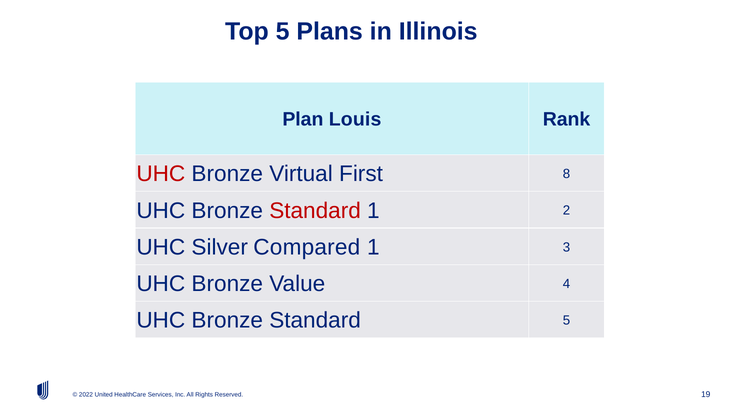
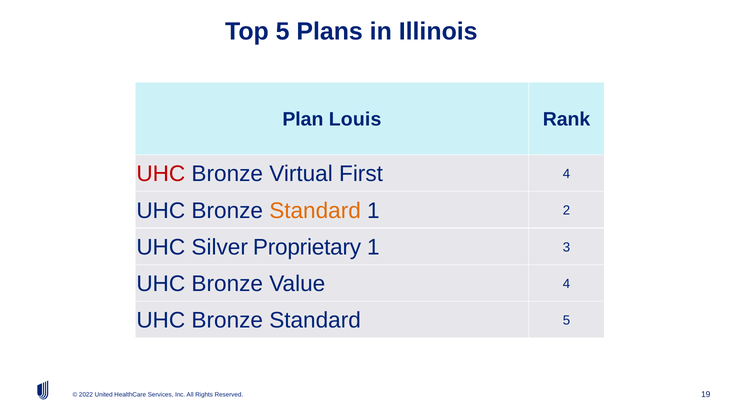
First 8: 8 -> 4 (567, 174)
Standard colour: red -> orange (315, 211)
Compared: Compared -> Proprietary (307, 247)
